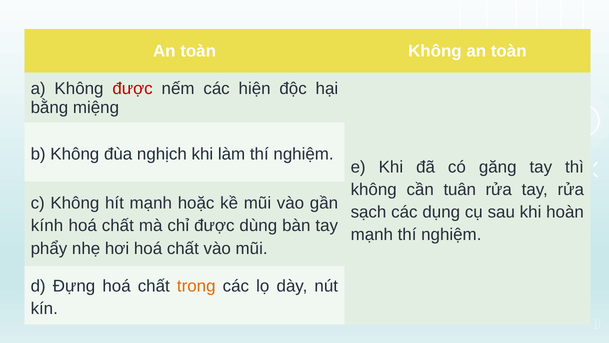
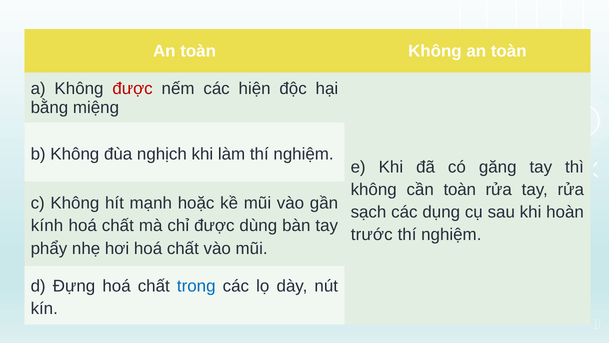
cần tuân: tuân -> toàn (460, 189)
mạnh: mạnh -> trước (372, 235)
trong colour: orange -> blue (196, 286)
